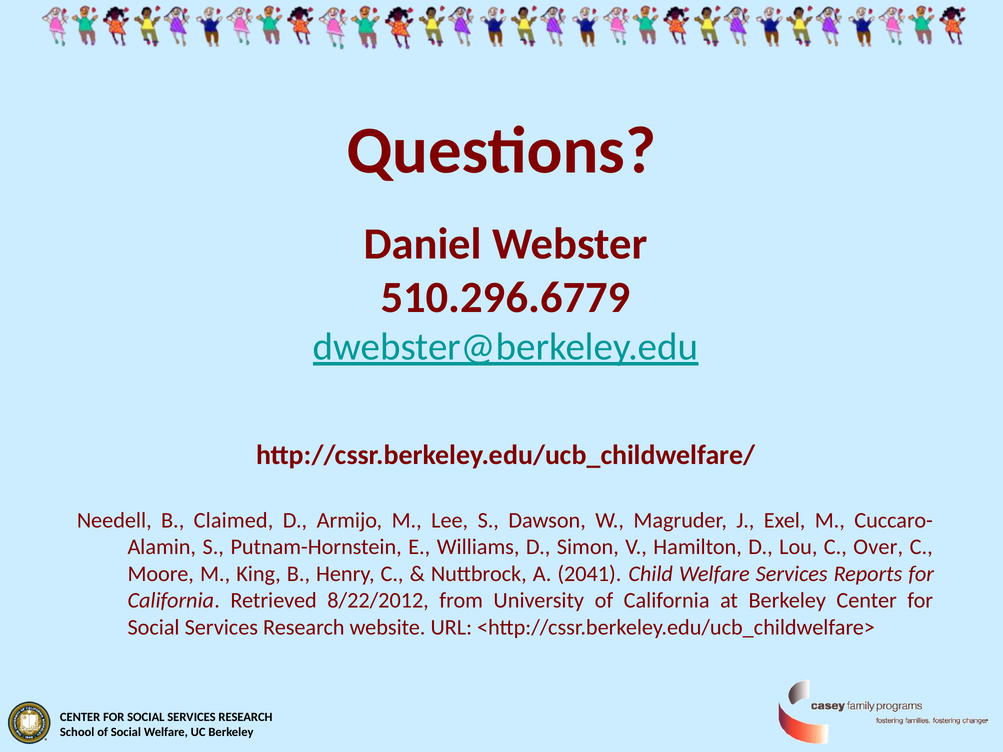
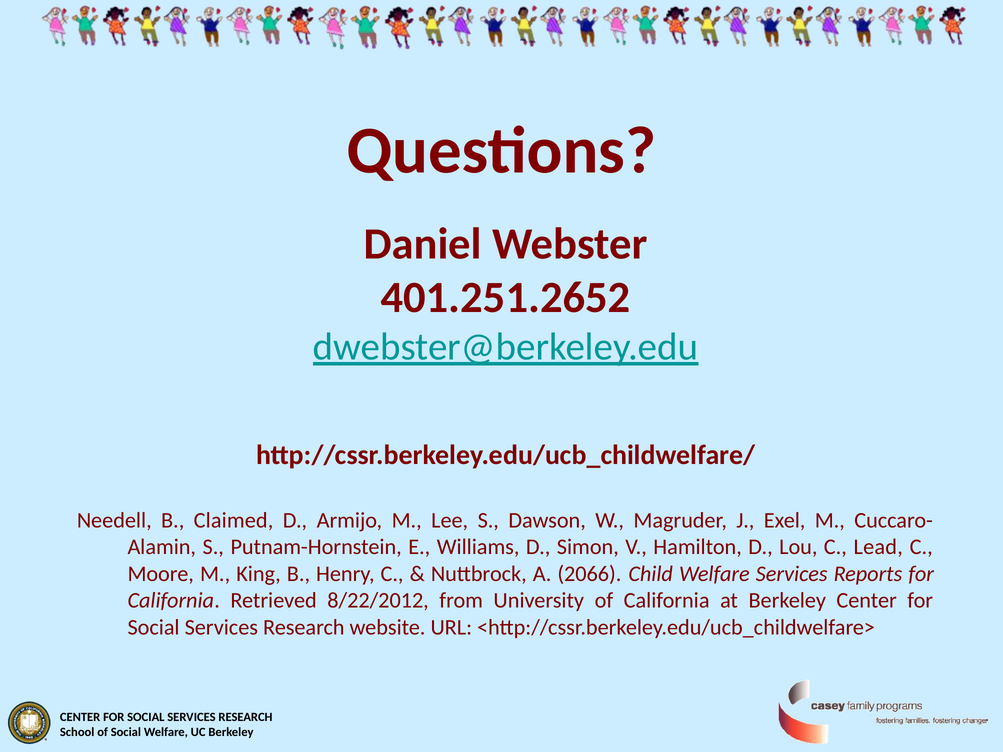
510.296.6779: 510.296.6779 -> 401.251.2652 (506, 297)
Over: Over -> Lead (878, 547)
2041: 2041 -> 2066 (589, 574)
